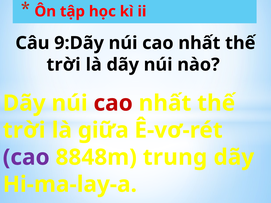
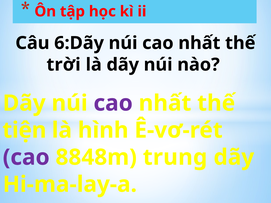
9:Dãy: 9:Dãy -> 6:Dãy (79, 43)
cao colour: red -> purple (113, 103)
trời: trời -> tiện (24, 130)
giữa: giữa -> hình (103, 130)
